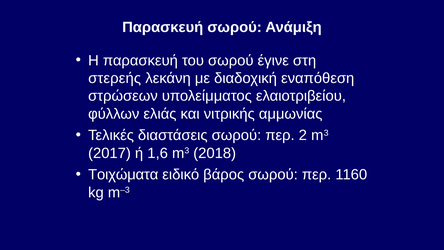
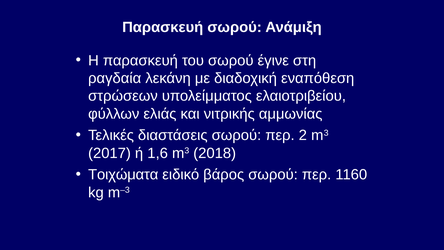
στερεής: στερεής -> ραγδαία (115, 78)
